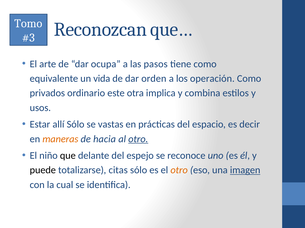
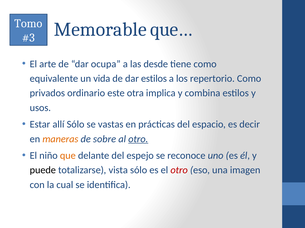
Reconozcan: Reconozcan -> Memorable (100, 30)
pasos: pasos -> desde (156, 64)
dar orden: orden -> estilos (154, 79)
operación: operación -> repertorio (212, 79)
hacia: hacia -> sobre (105, 139)
que colour: black -> orange (68, 156)
citas: citas -> vista (118, 171)
otro colour: orange -> red (179, 171)
imagen underline: present -> none (245, 171)
